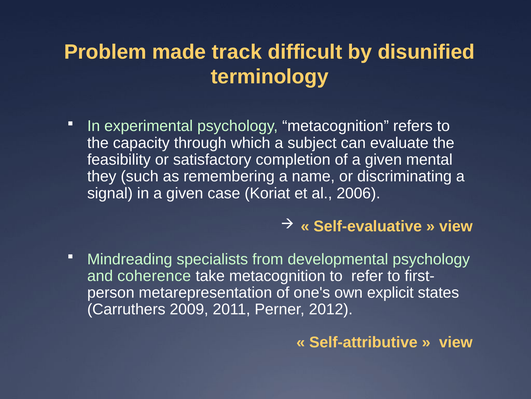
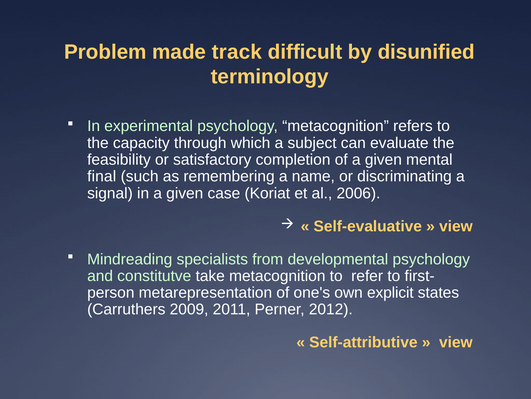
they: they -> final (102, 176)
coherence: coherence -> constitutve (154, 275)
